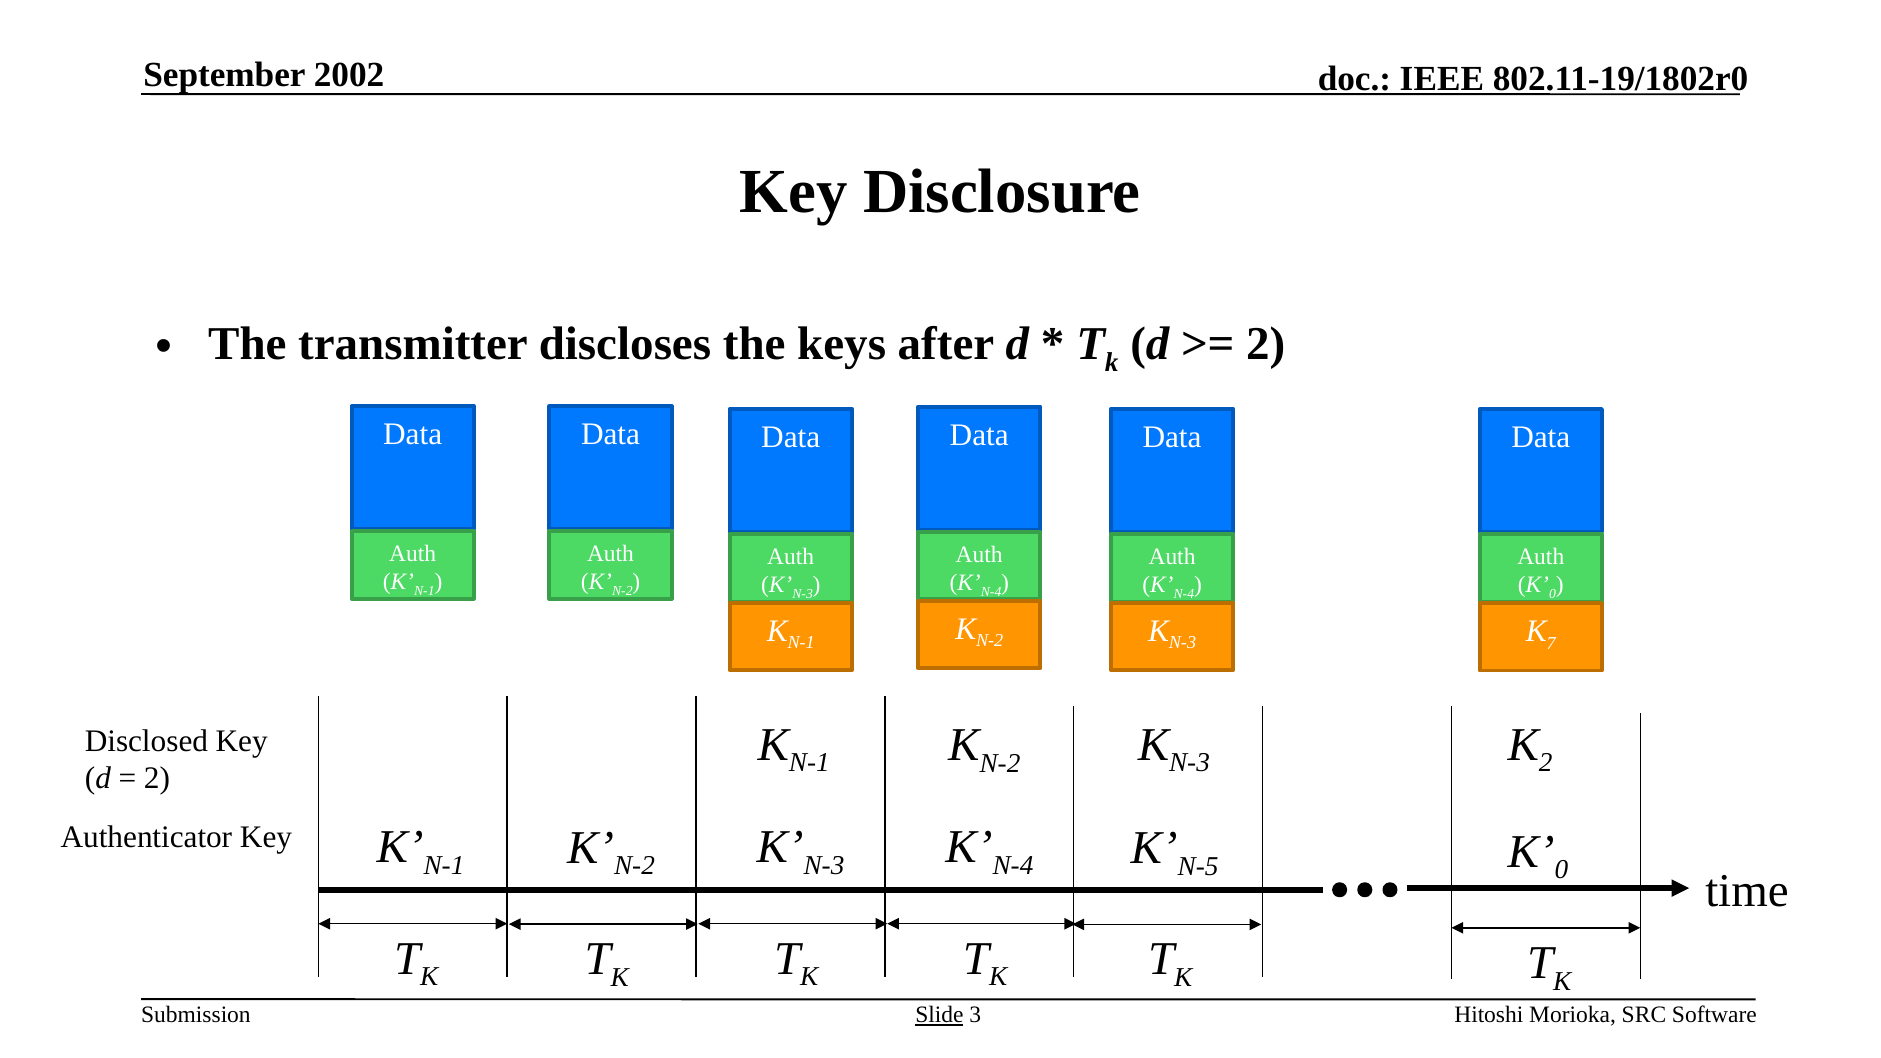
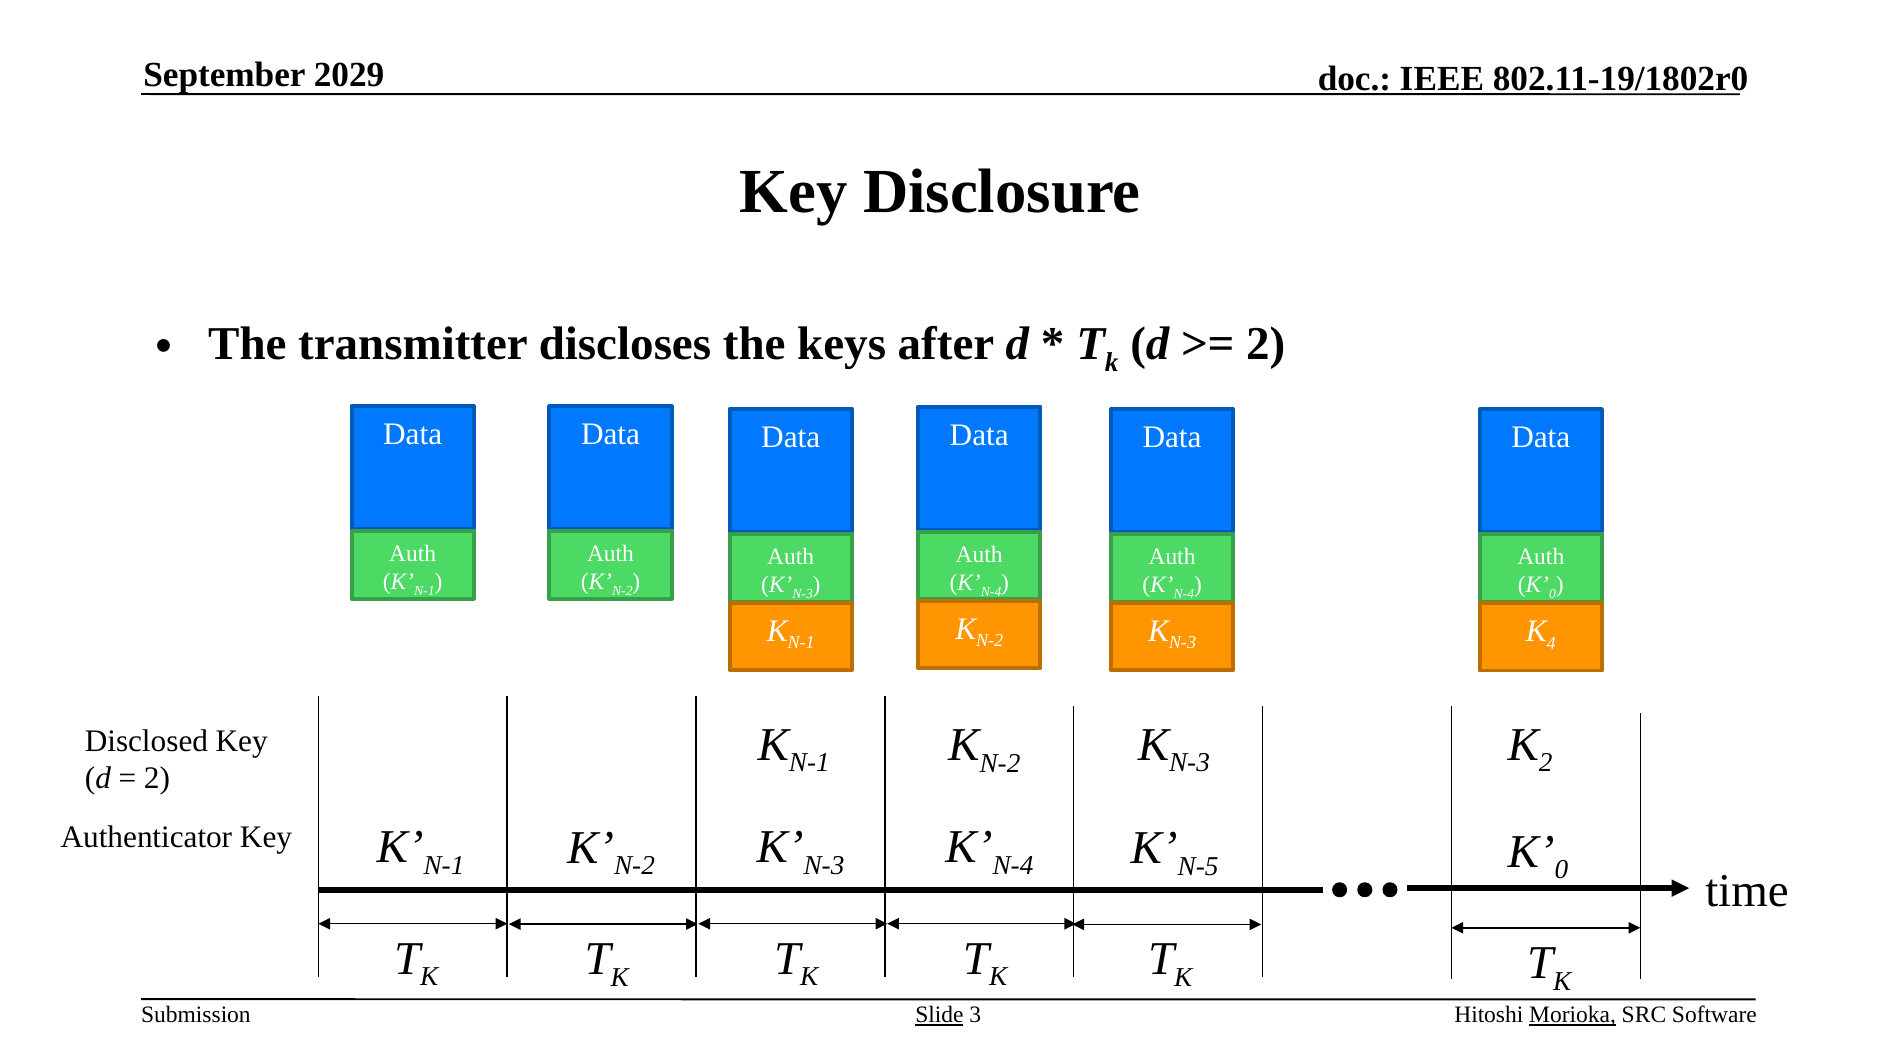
2002: 2002 -> 2029 (349, 75)
7: 7 -> 4 (1551, 643)
Morioka underline: none -> present (1573, 1015)
